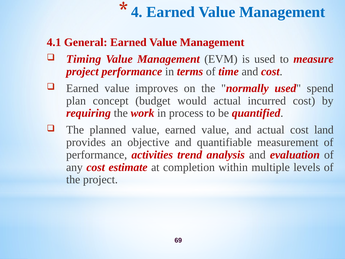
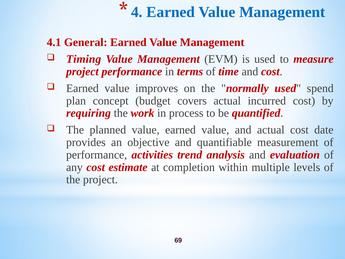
would: would -> covers (192, 101)
land: land -> date (324, 130)
